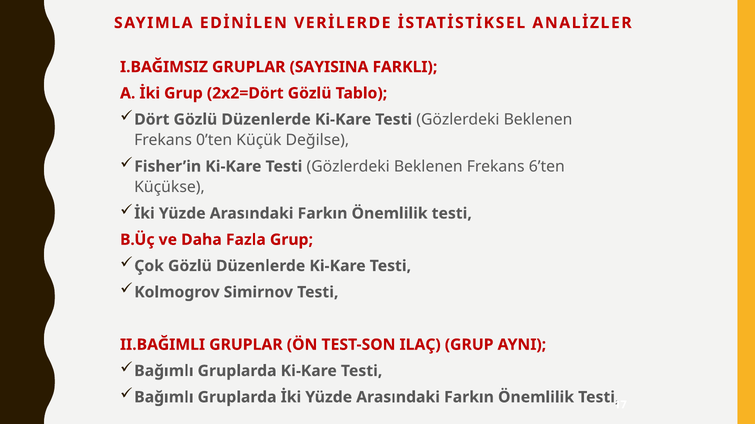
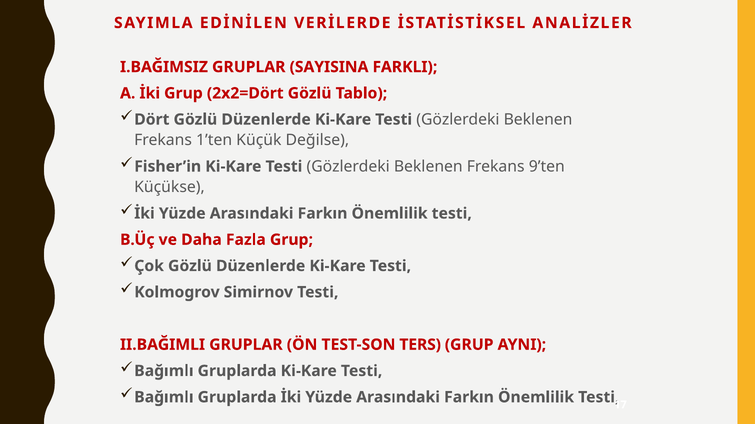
0’ten: 0’ten -> 1’ten (214, 140)
6’ten: 6’ten -> 9’ten (547, 167)
ILAÇ: ILAÇ -> TERS (420, 345)
